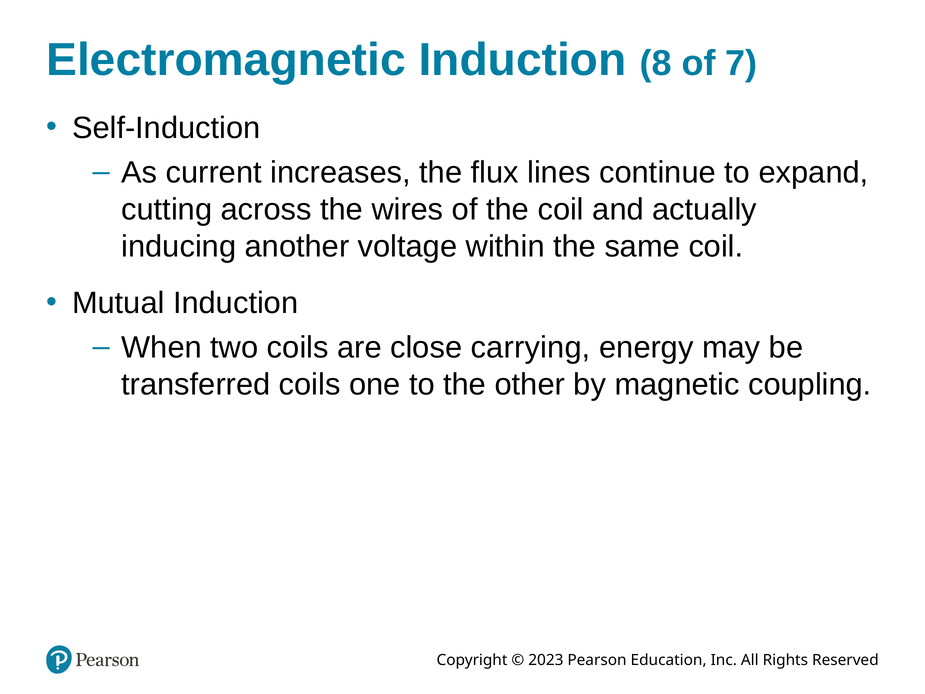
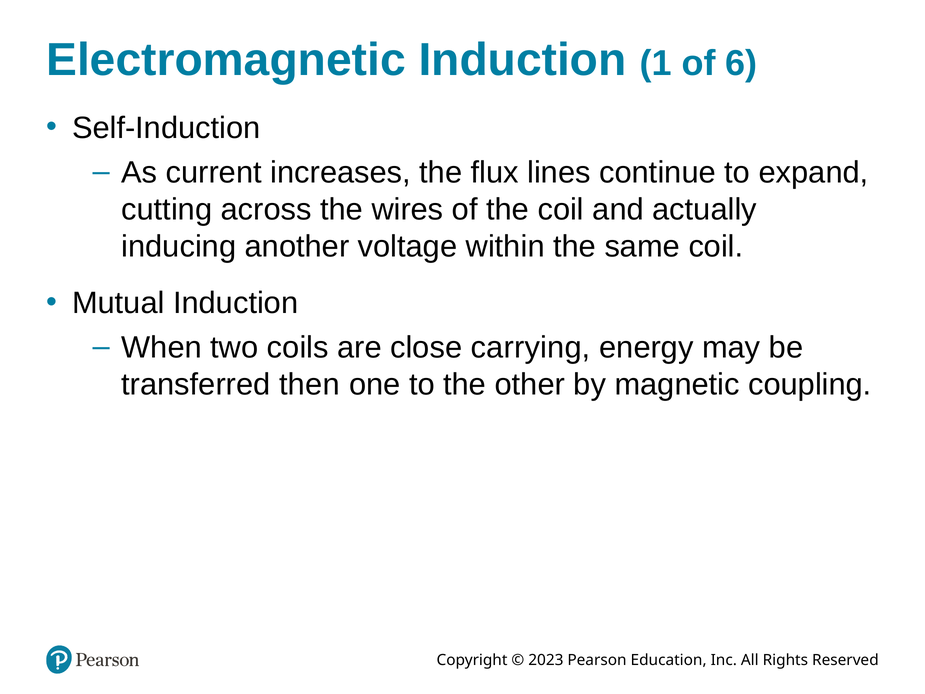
8: 8 -> 1 (656, 64)
7: 7 -> 6 (741, 64)
transferred coils: coils -> then (310, 385)
